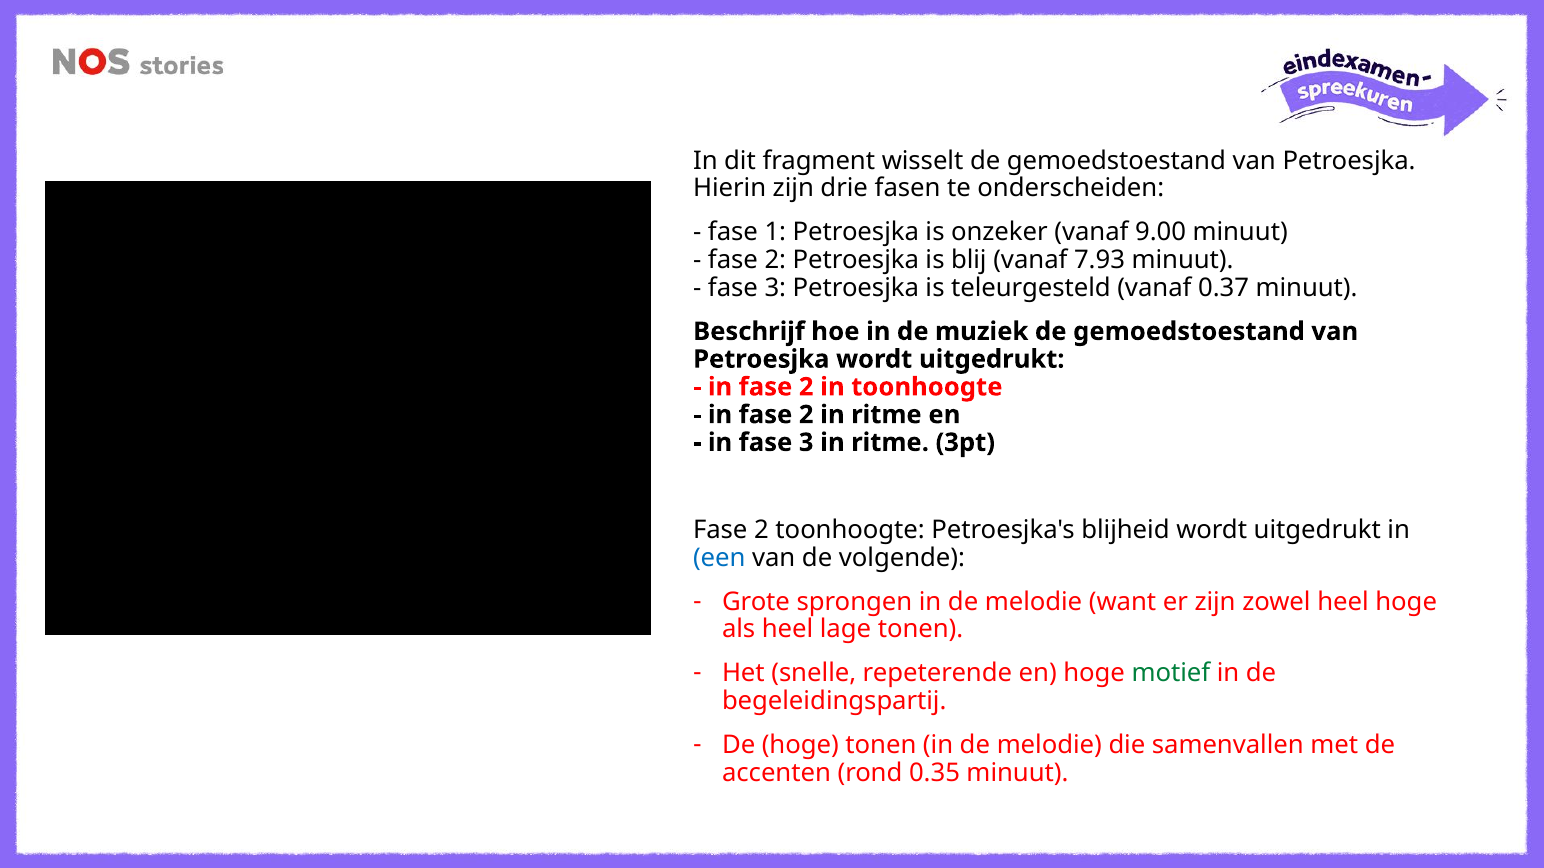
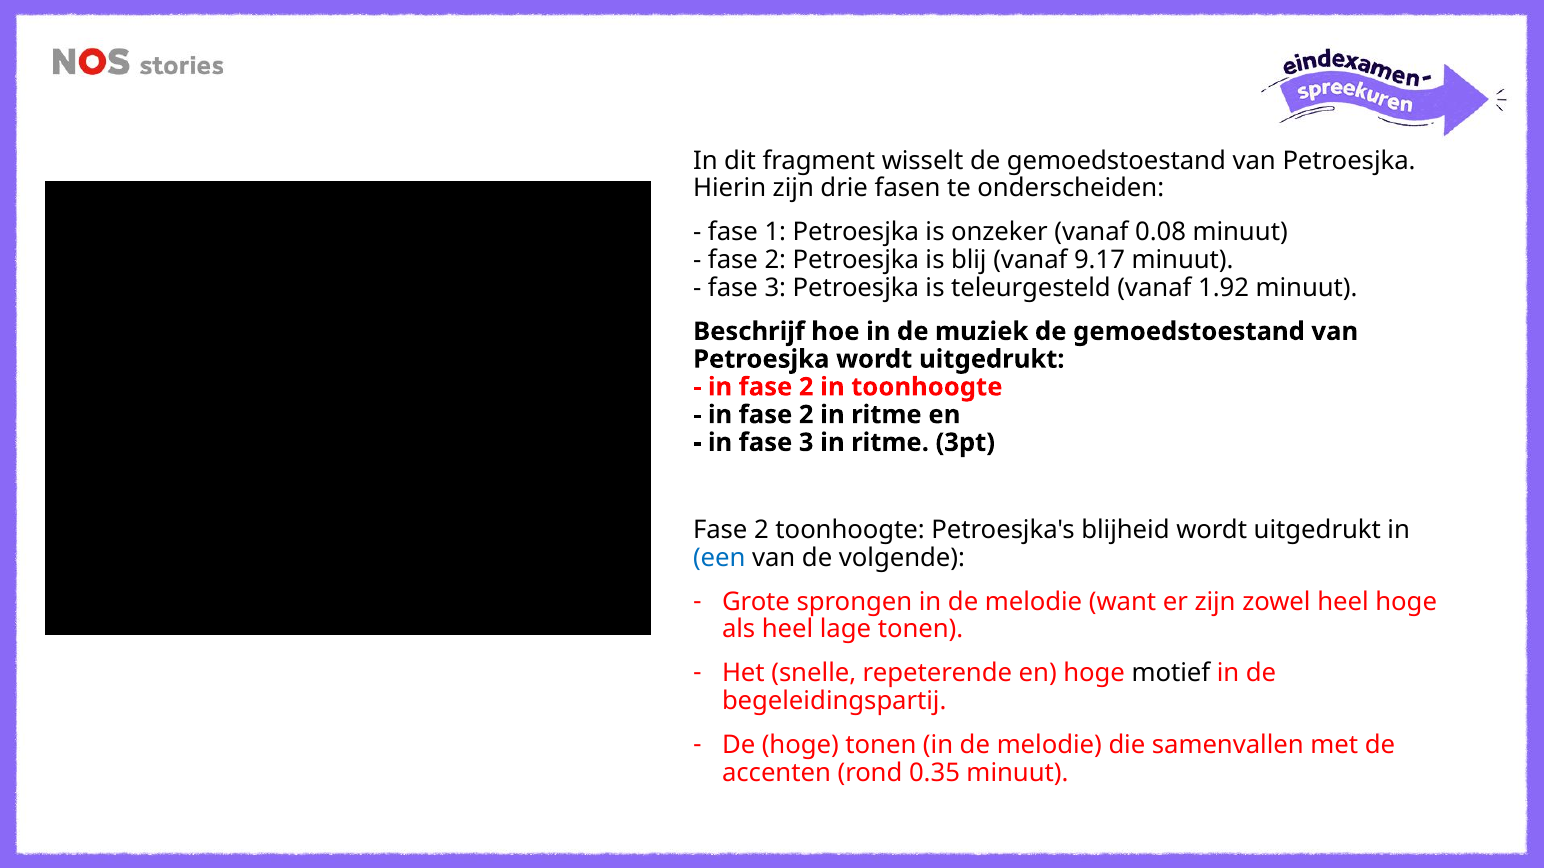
9.00: 9.00 -> 0.08 (1161, 232)
7.93: 7.93 -> 9.17 (1099, 260)
0.37: 0.37 -> 1.92 (1224, 288)
motief colour: green -> black (1171, 674)
